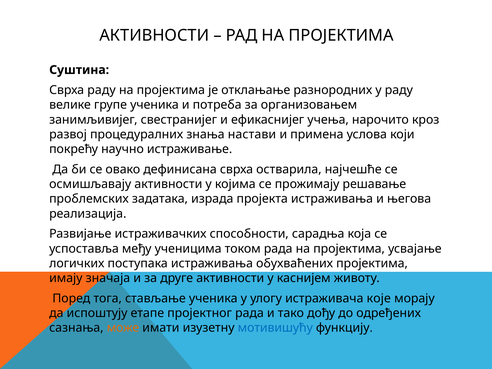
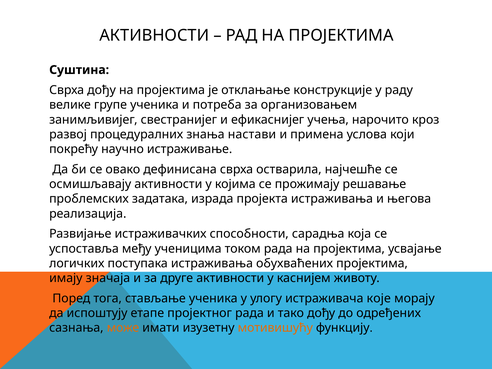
Сврха раду: раду -> дођу (102, 90)
разнородних: разнородних -> конструкције (333, 90)
мотивишућу colour: blue -> orange (275, 328)
